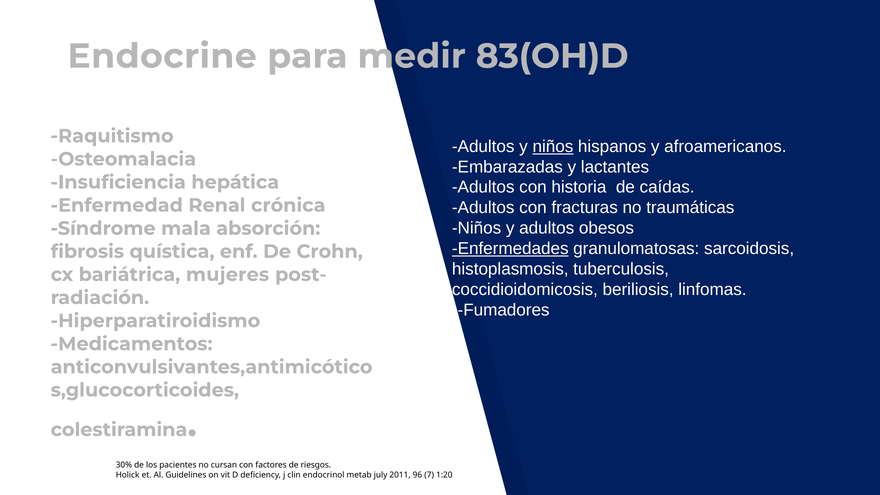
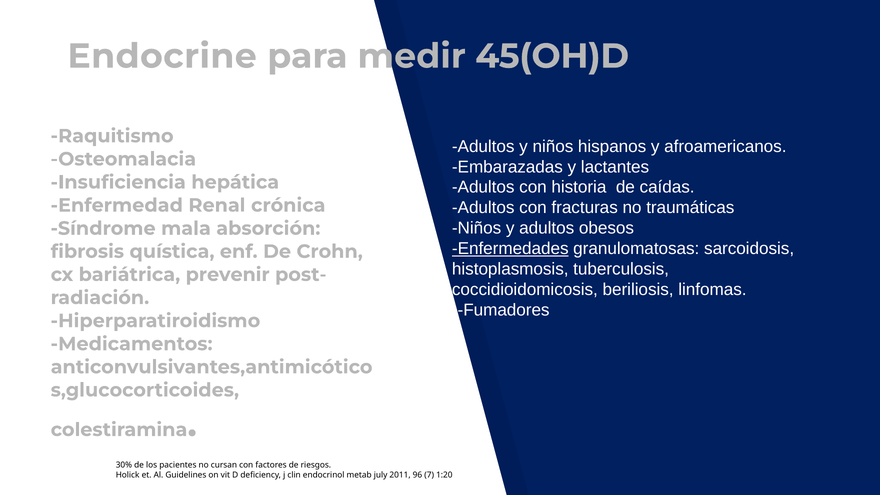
83(OH)D: 83(OH)D -> 45(OH)D (552, 56)
niños underline: present -> none (553, 146)
mujeres: mujeres -> prevenir (228, 275)
